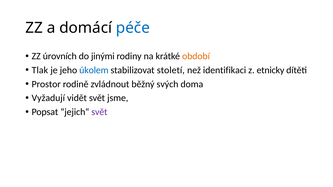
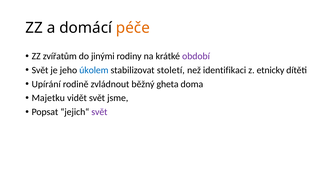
péče colour: blue -> orange (133, 28)
úrovních: úrovních -> zvířatům (60, 56)
období colour: orange -> purple (196, 56)
Tlak: Tlak -> Svět (40, 70)
Prostor: Prostor -> Upírání (46, 84)
svých: svých -> gheta (168, 84)
Vyžadují: Vyžadují -> Majetku (48, 98)
